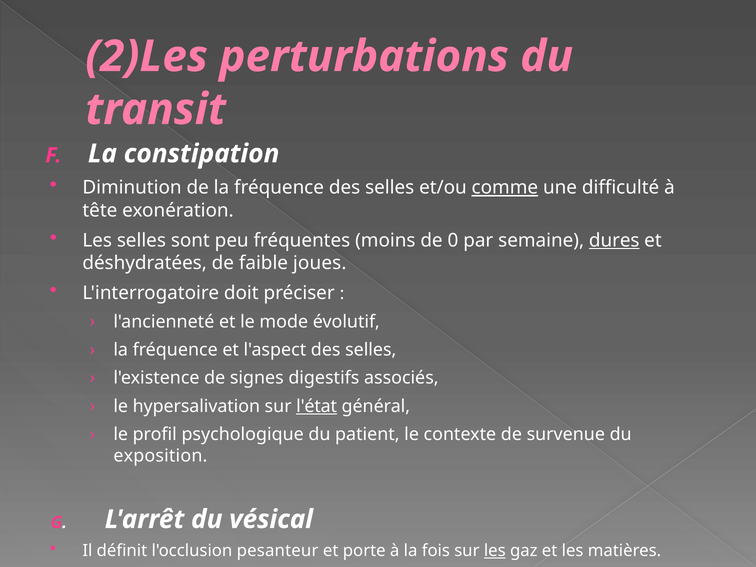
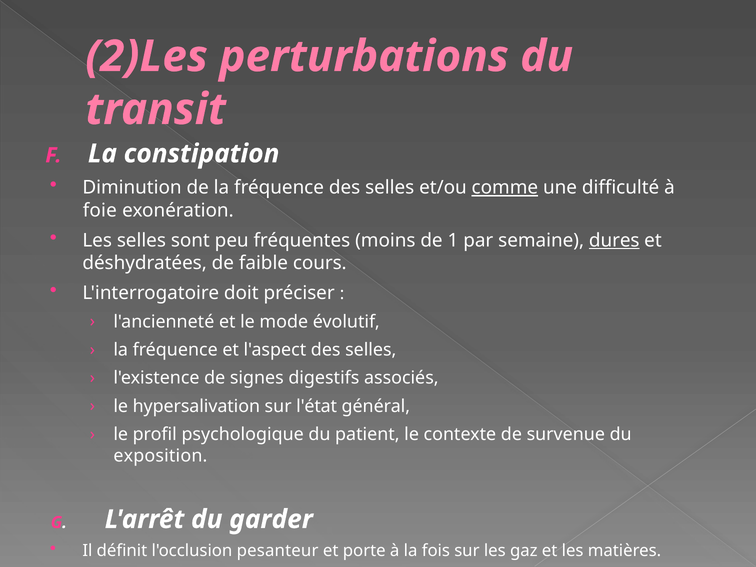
tête: tête -> foie (100, 210)
0: 0 -> 1 (453, 240)
joues: joues -> cours (320, 263)
l'état underline: present -> none (317, 406)
vésical: vésical -> garder (271, 519)
les underline: present -> none (495, 551)
